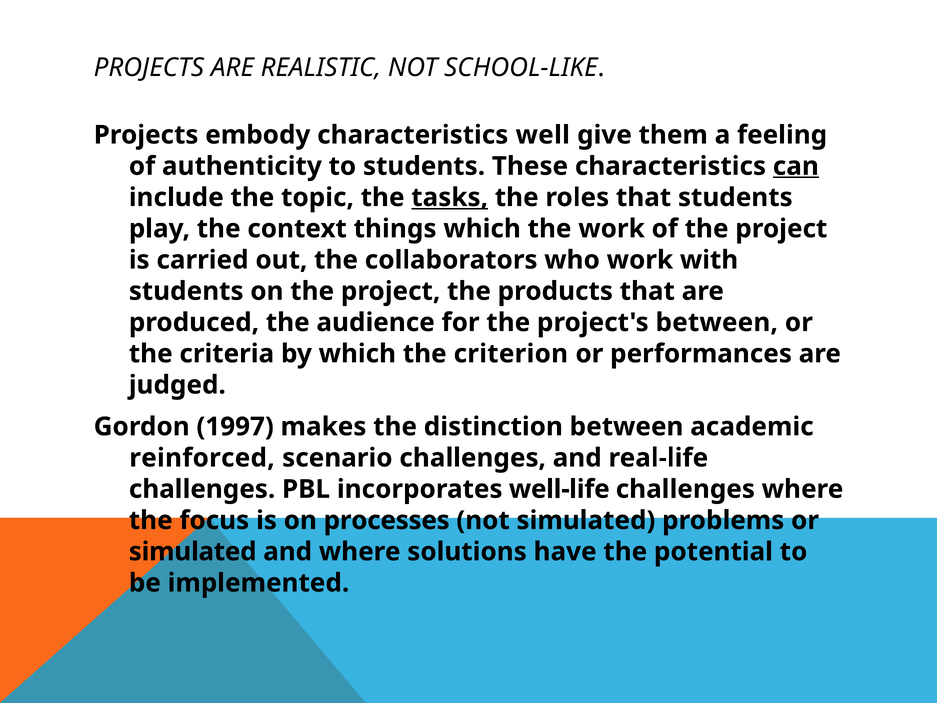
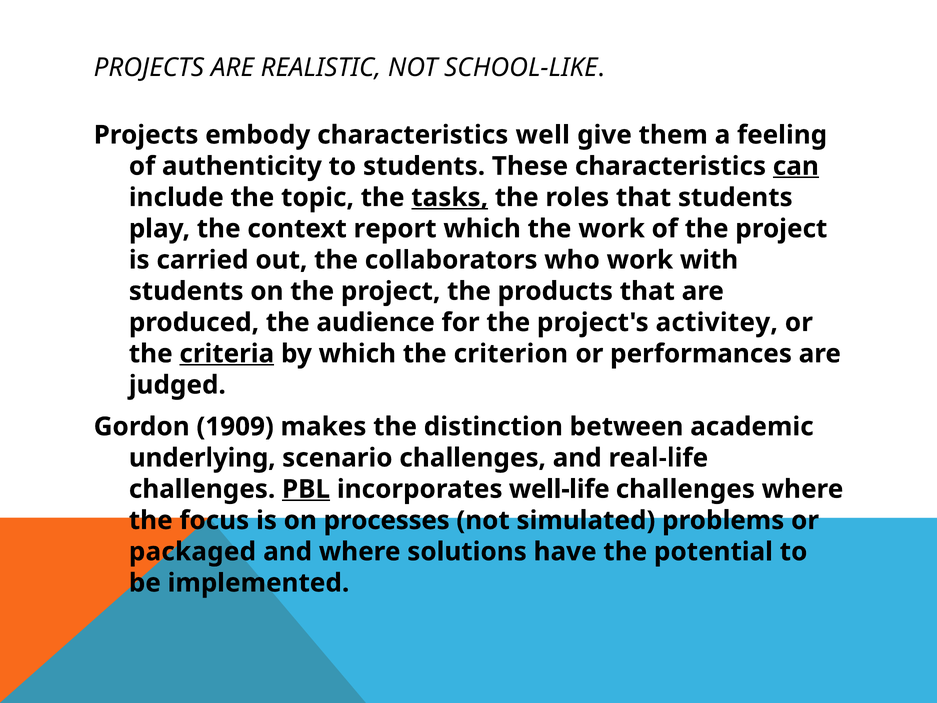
things: things -> report (395, 229)
project's between: between -> activitey (717, 322)
criteria underline: none -> present (227, 354)
1997: 1997 -> 1909 (235, 427)
reinforced: reinforced -> underlying (202, 458)
PBL underline: none -> present (306, 489)
simulated: simulated -> packaged (192, 552)
